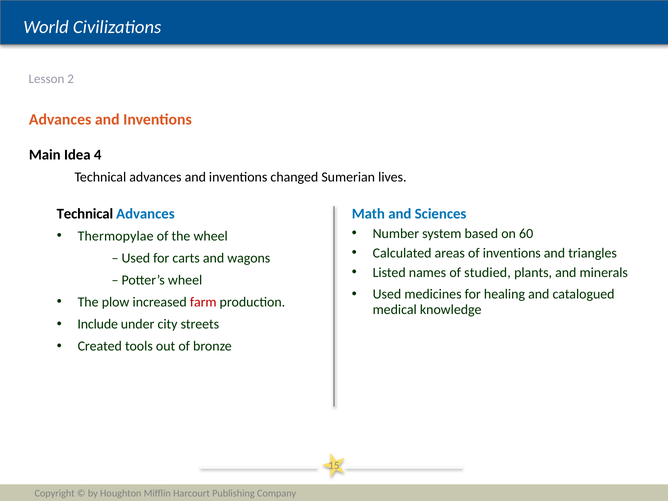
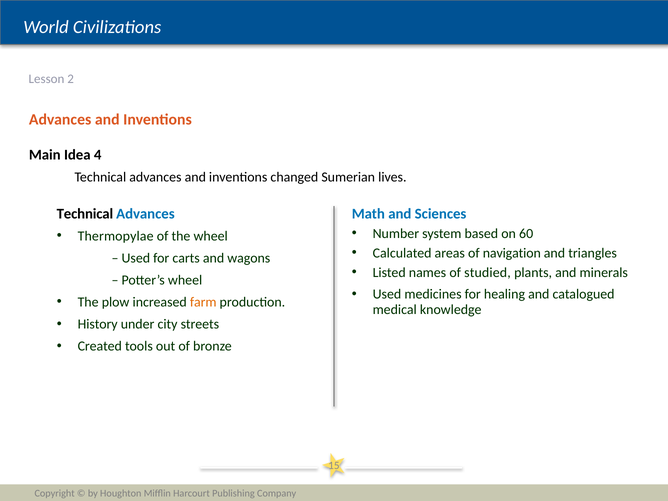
of inventions: inventions -> navigation (512, 253)
farm colour: red -> orange (203, 302)
Include: Include -> History (98, 324)
